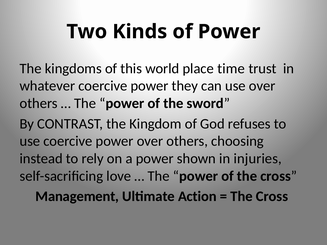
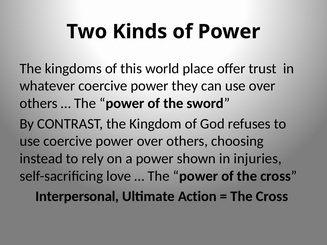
time: time -> offer (231, 69)
Management: Management -> Interpersonal (77, 197)
